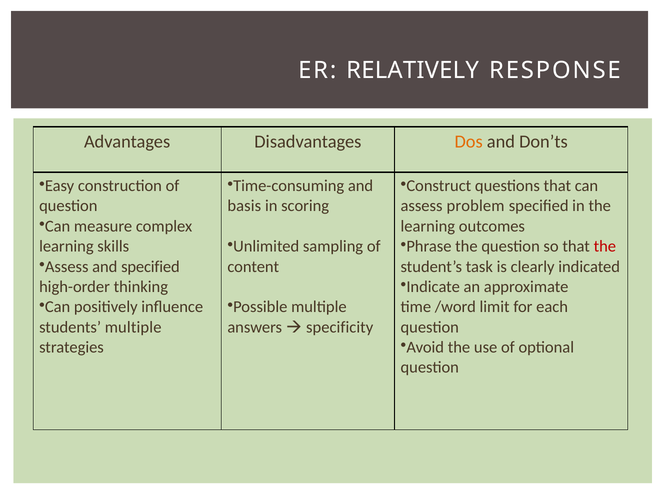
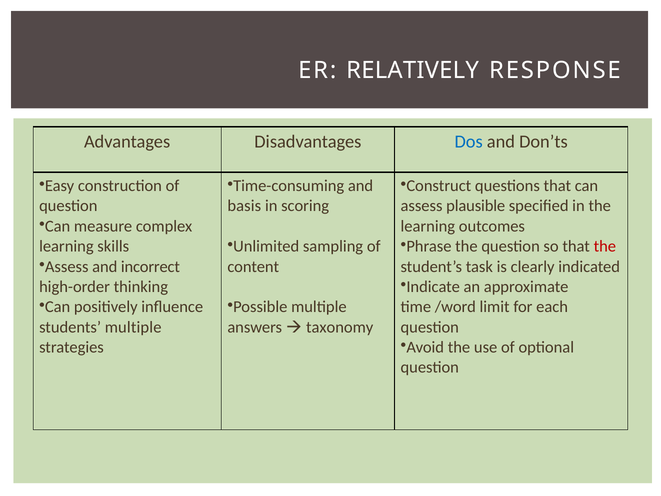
Dos colour: orange -> blue (469, 141)
problem: problem -> plausible (476, 206)
and specified: specified -> incorrect (150, 266)
specificity: specificity -> taxonomy (340, 327)
